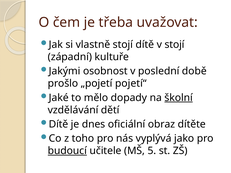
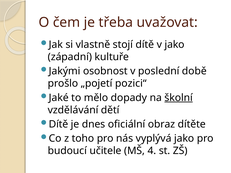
v stojí: stojí -> jako (175, 45)
pojetí“: pojetí“ -> pozici“ (131, 84)
budoucí underline: present -> none (67, 151)
5: 5 -> 4 (152, 151)
